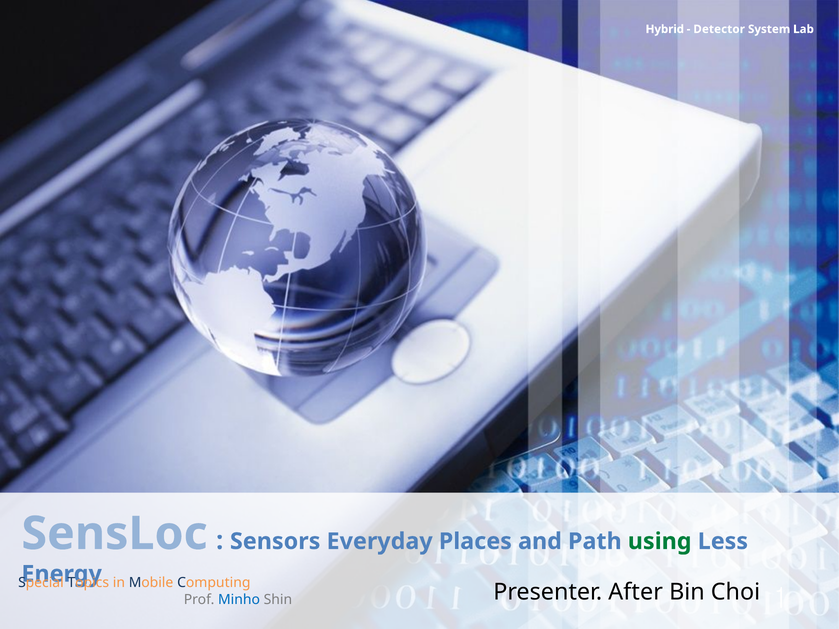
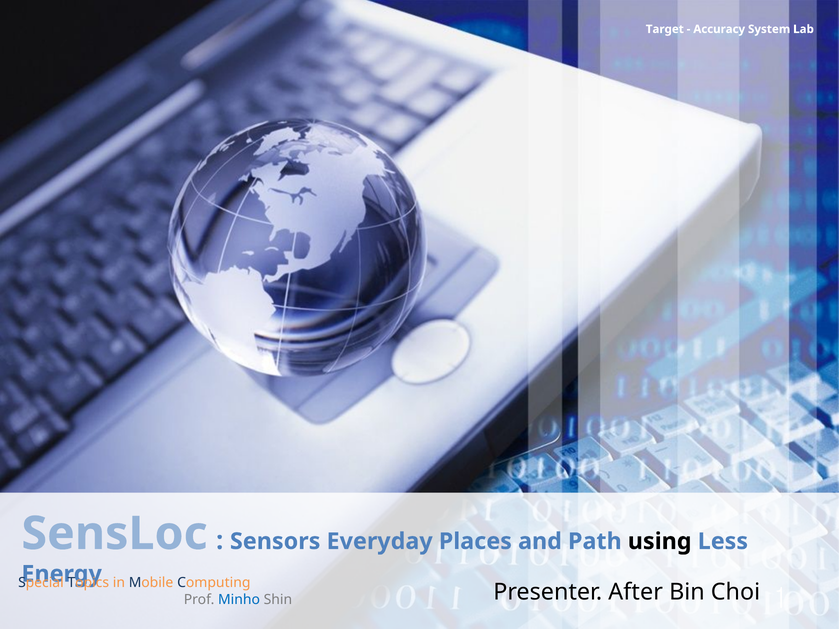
Hybrid: Hybrid -> Target (665, 29)
Detector: Detector -> Accuracy (719, 29)
using colour: green -> black (660, 542)
